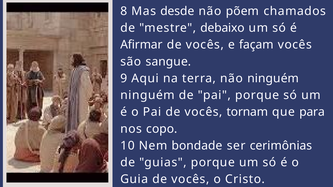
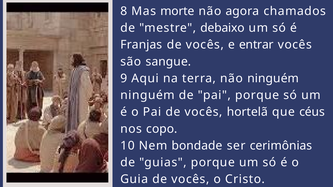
desde: desde -> morte (177, 11)
põem: põem -> agora (242, 11)
Afirmar: Afirmar -> Franjas (141, 45)
façam: façam -> entrar (256, 45)
tornam: tornam -> hortelã (247, 112)
para: para -> céus (312, 112)
